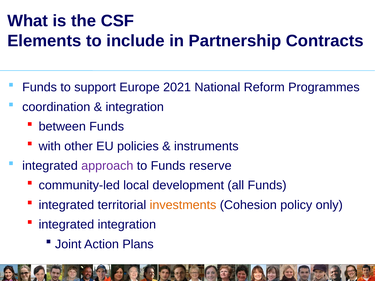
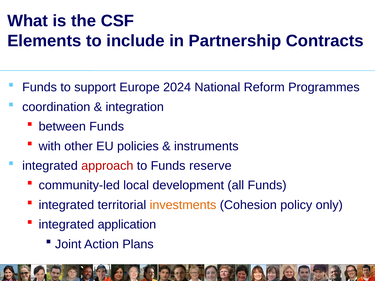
2021: 2021 -> 2024 (177, 87)
approach colour: purple -> red (107, 166)
integrated integration: integration -> application (127, 225)
